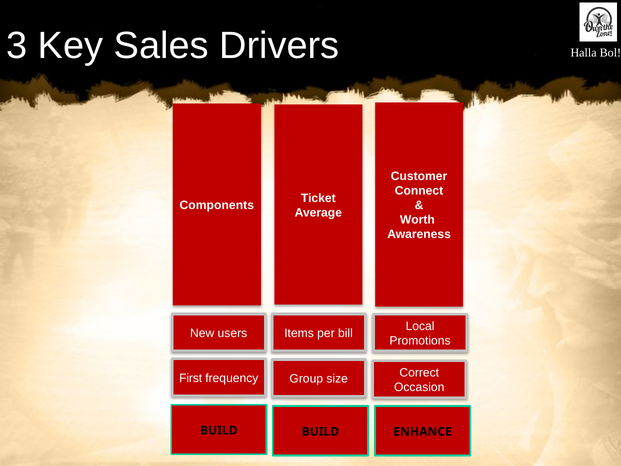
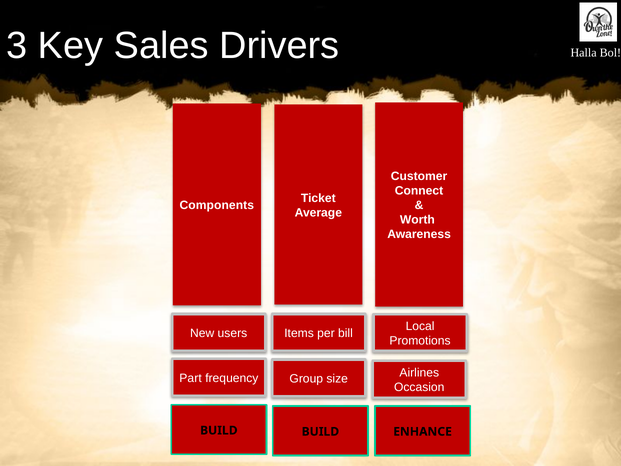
Correct: Correct -> Airlines (419, 373)
First: First -> Part (191, 378)
